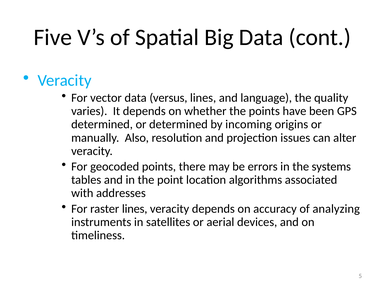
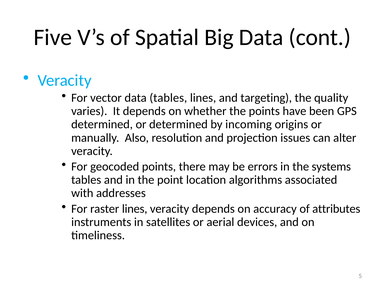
data versus: versus -> tables (168, 98)
language: language -> targeting (266, 98)
analyzing: analyzing -> attributes (336, 209)
